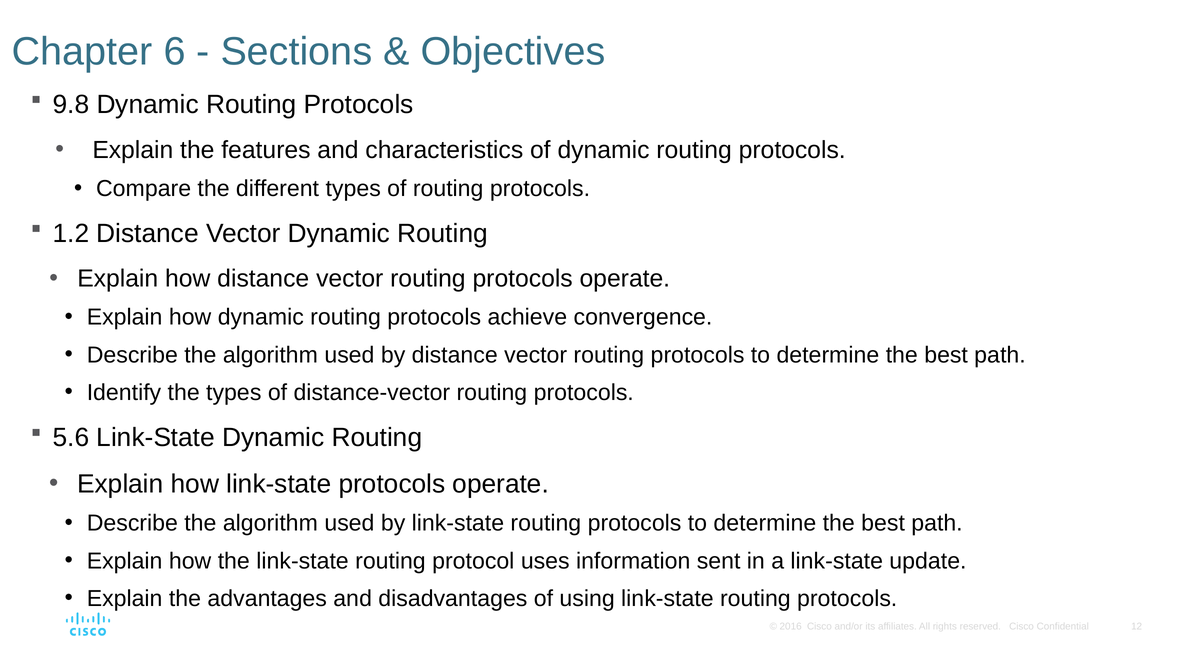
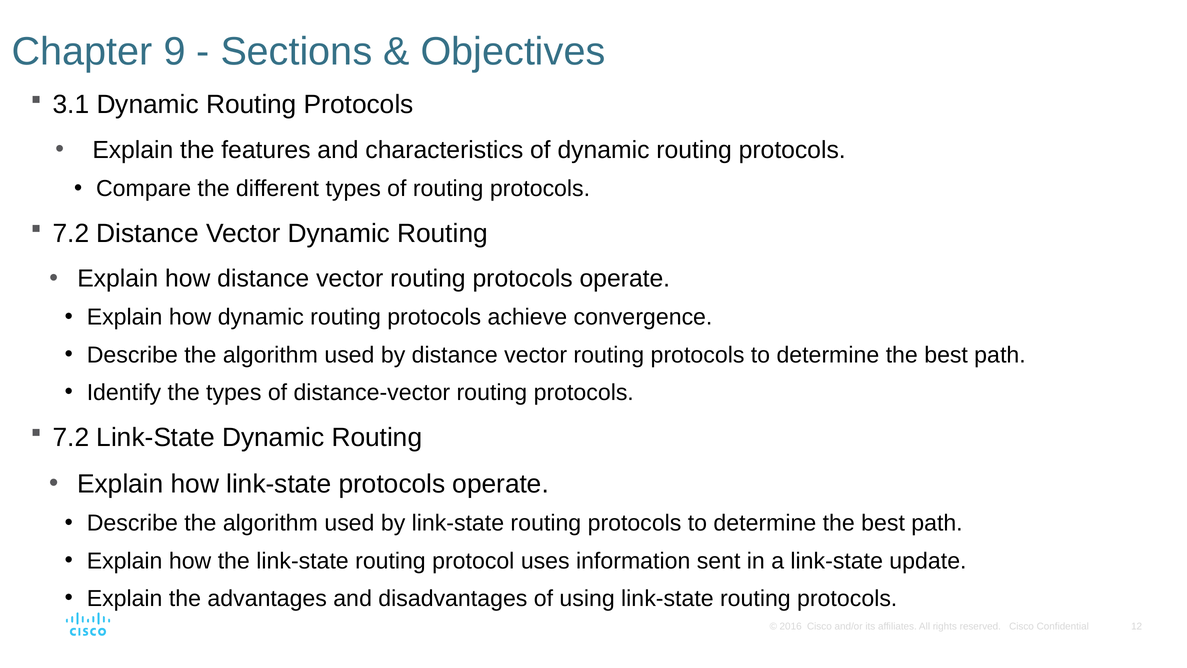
6: 6 -> 9 (175, 52)
9.8: 9.8 -> 3.1 (71, 105)
1.2: 1.2 -> 7.2 (71, 233)
5.6: 5.6 -> 7.2 (71, 437)
